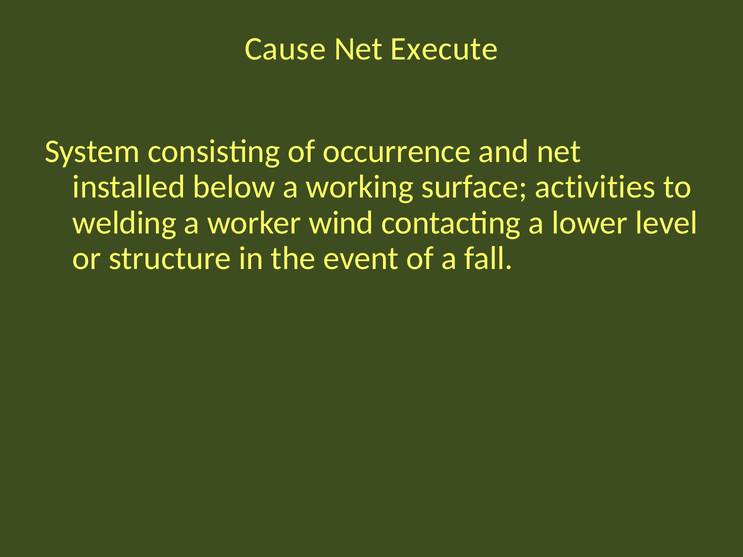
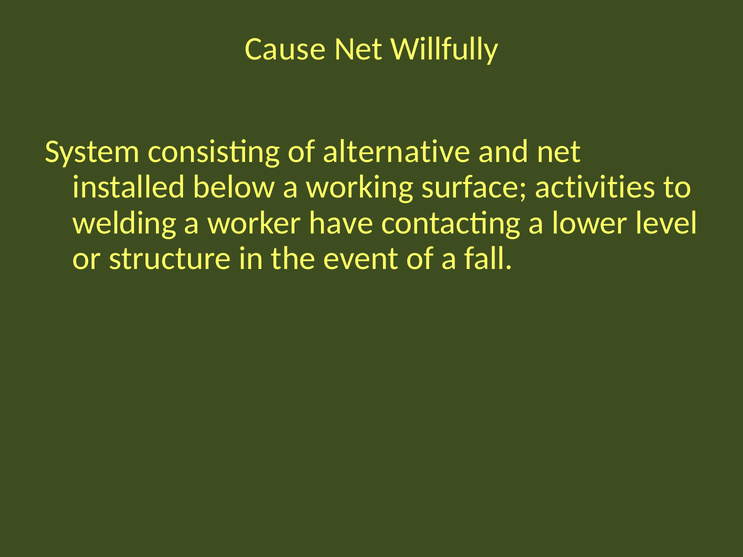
Execute: Execute -> Willfully (444, 49)
occurrence: occurrence -> alternative (397, 151)
wind: wind -> have (341, 223)
